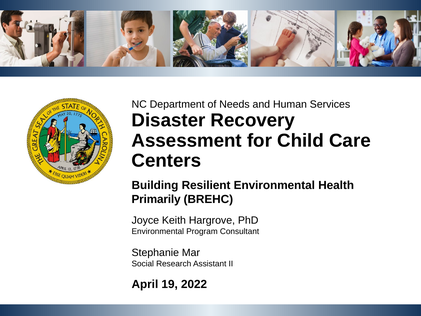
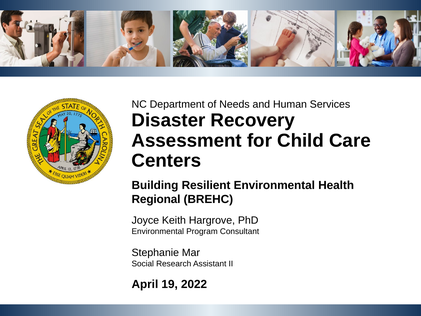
Primarily: Primarily -> Regional (156, 199)
